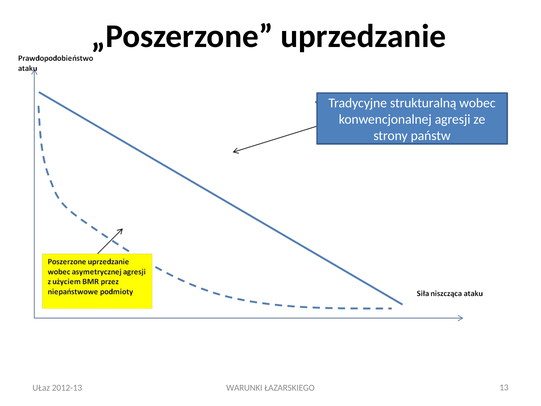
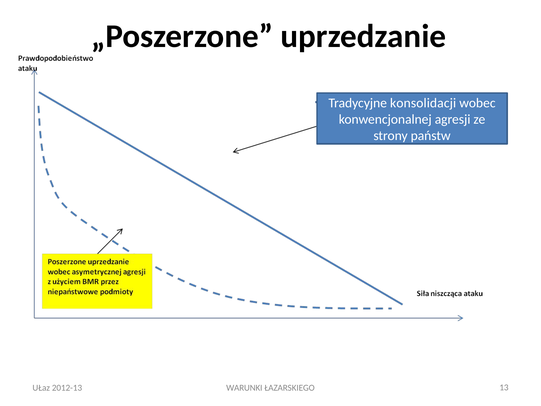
strukturalną: strukturalną -> konsolidacji (423, 103)
